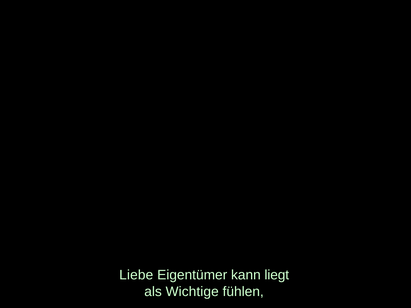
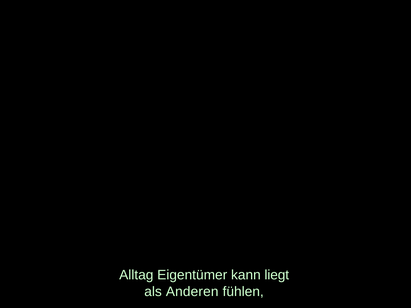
Liebe: Liebe -> Alltag (136, 275)
Wichtige: Wichtige -> Anderen (192, 292)
